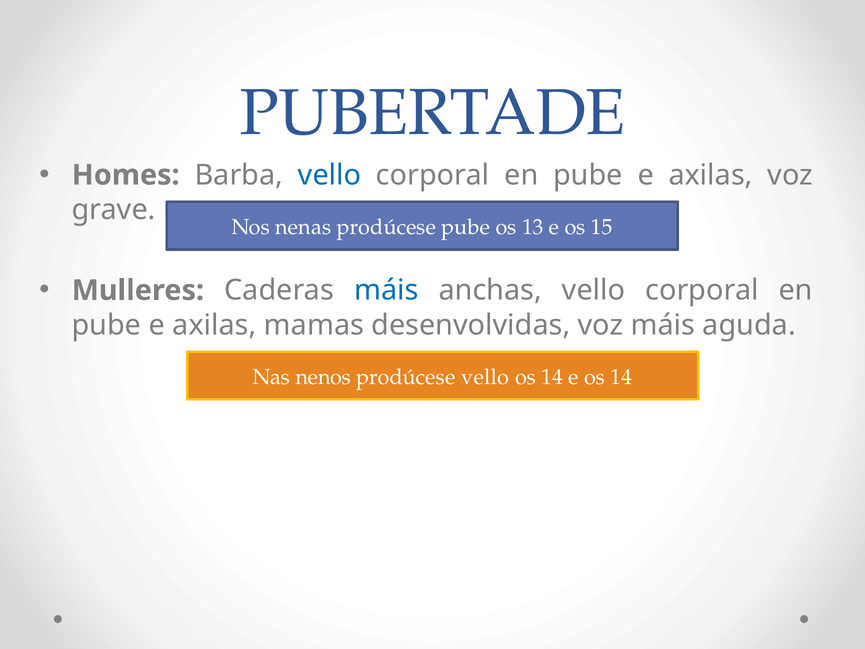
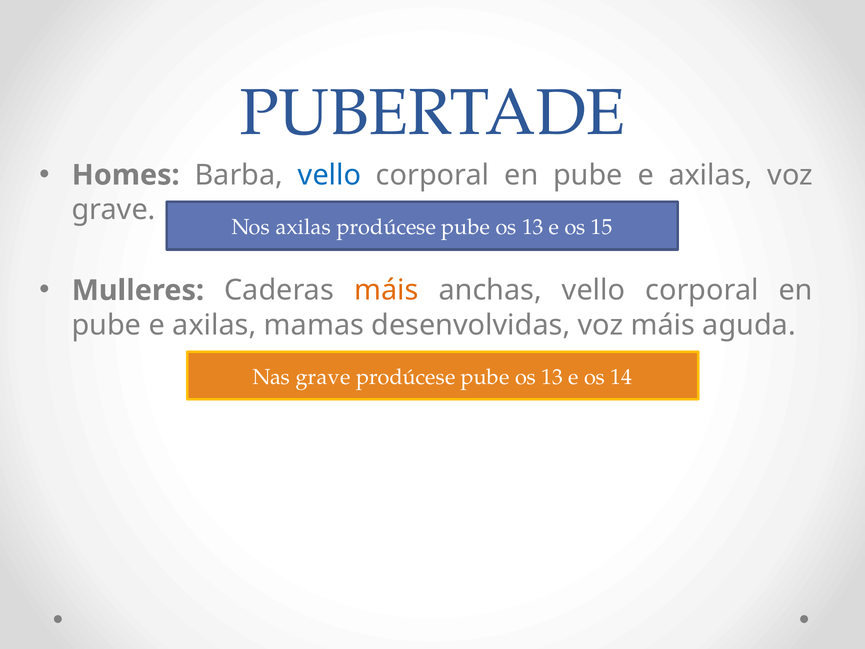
Nos nenas: nenas -> axilas (303, 227)
máis colour: blue -> orange (386, 290)
Nas nenos: nenos -> grave (323, 377)
vello: vello -> pube (485, 377)
14: 14 -> 13 (552, 377)
